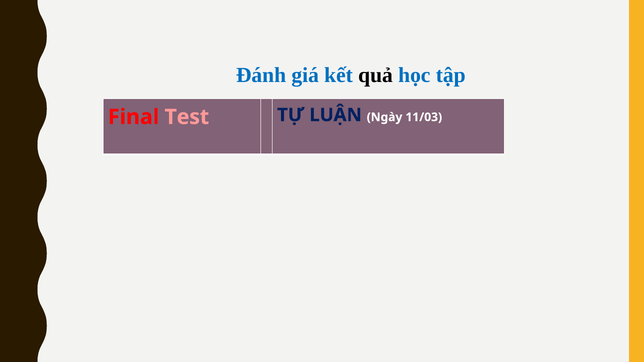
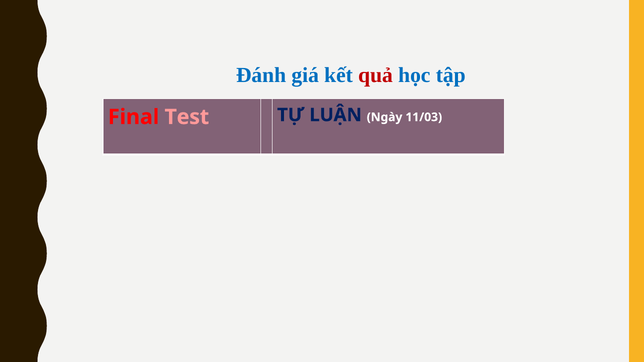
quả colour: black -> red (376, 75)
